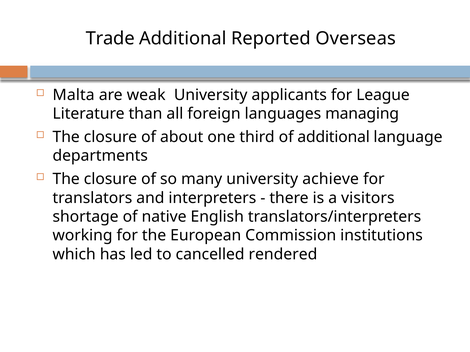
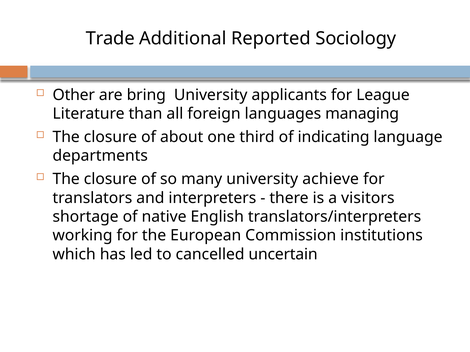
Overseas: Overseas -> Sociology (356, 38)
Malta: Malta -> Other (74, 95)
weak: weak -> bring (146, 95)
of additional: additional -> indicating (334, 137)
rendered: rendered -> uncertain (283, 255)
